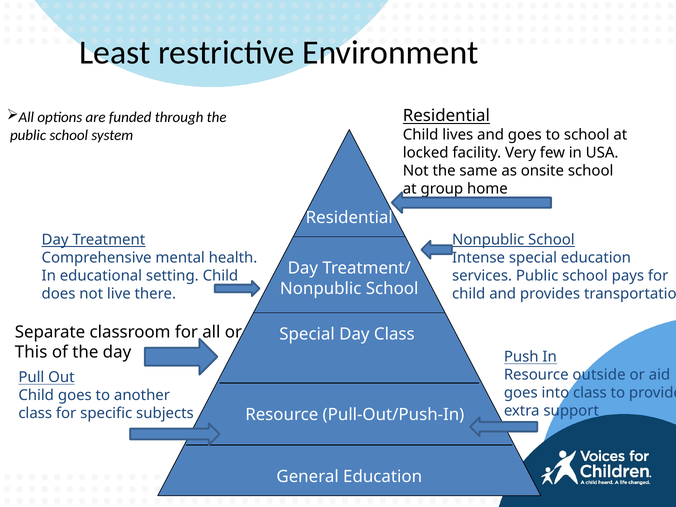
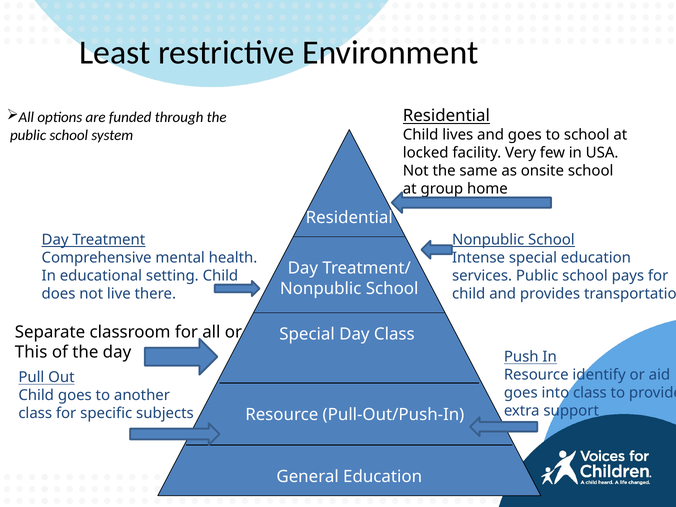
outside: outside -> identify (599, 375)
